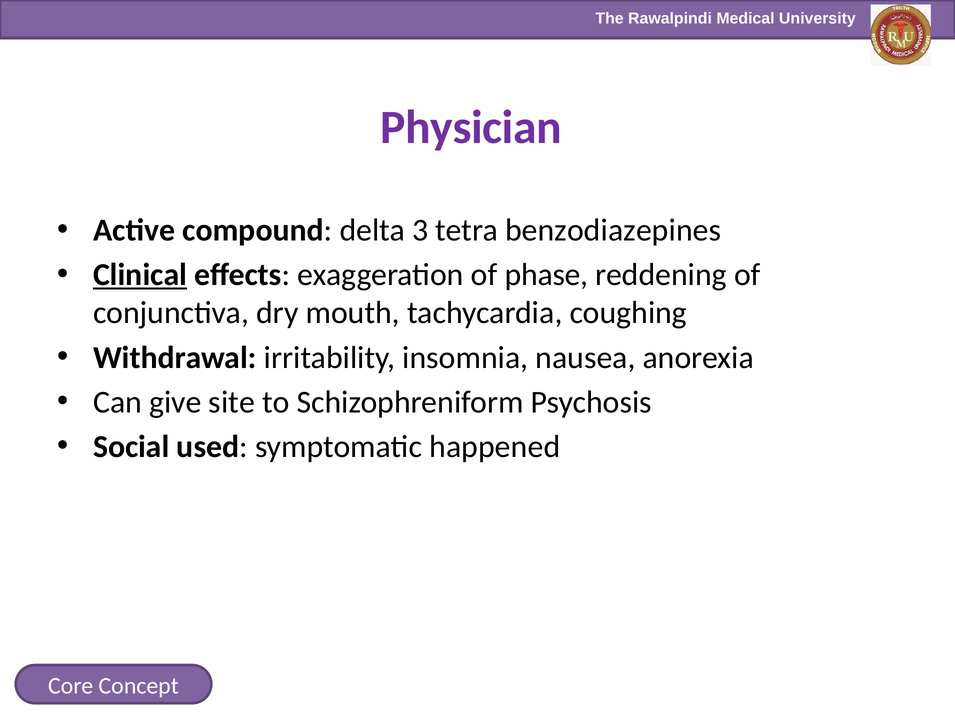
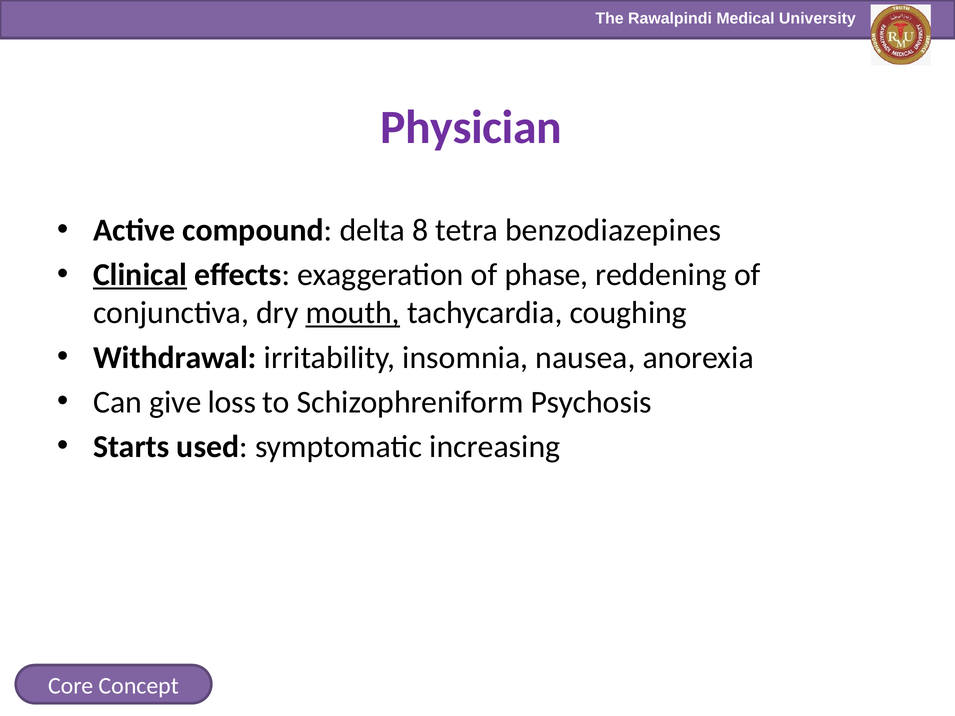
3: 3 -> 8 (420, 230)
mouth underline: none -> present (353, 313)
site: site -> loss (232, 402)
Social: Social -> Starts (131, 447)
happened: happened -> increasing (495, 447)
